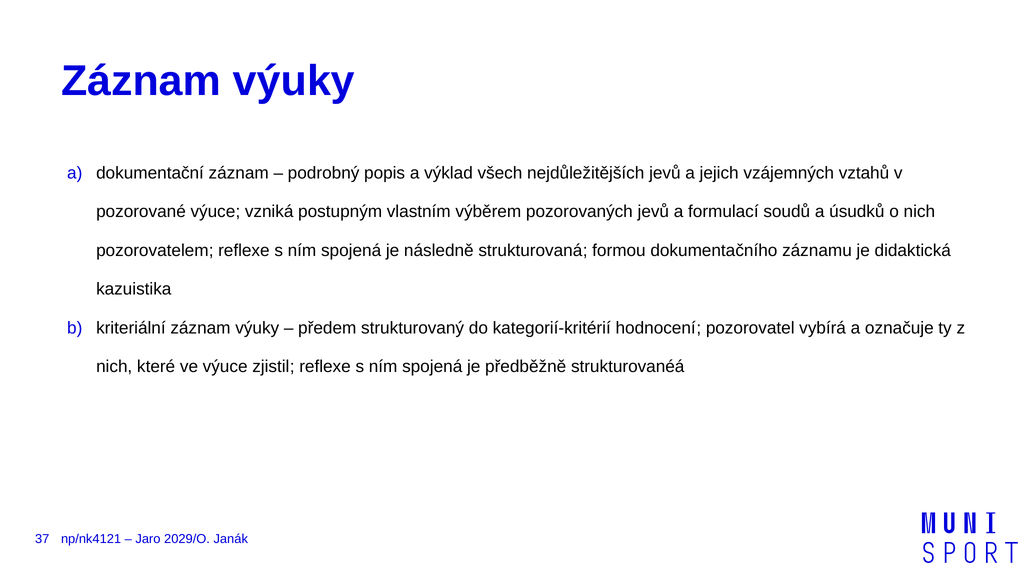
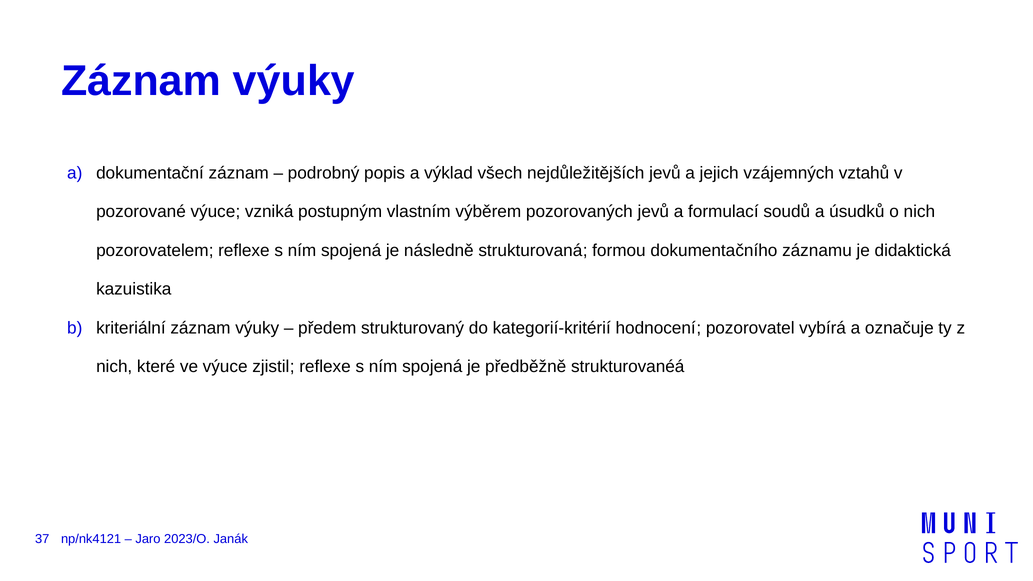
2029/O: 2029/O -> 2023/O (187, 539)
